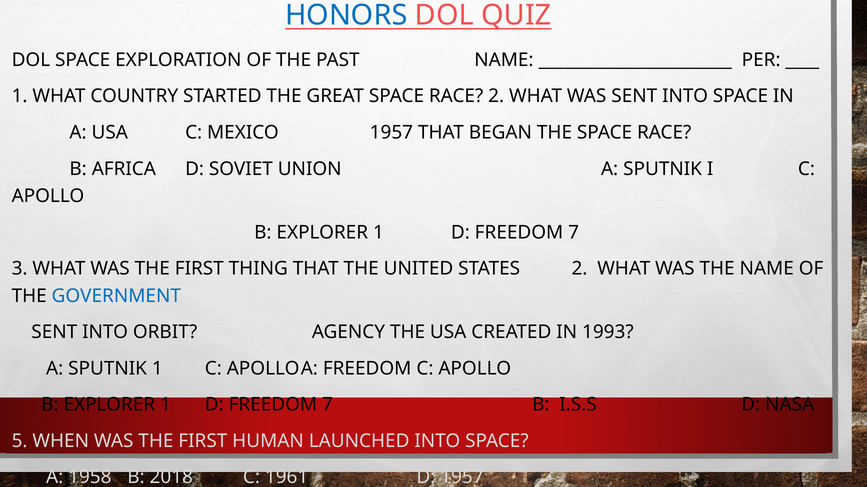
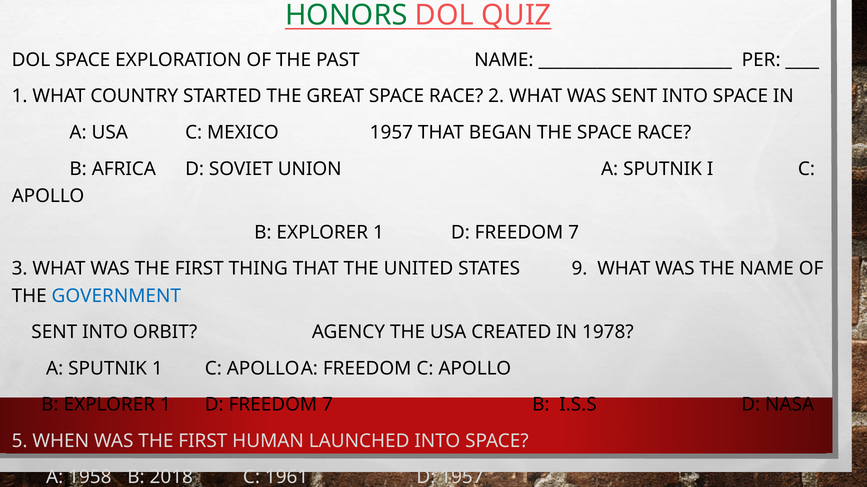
HONORS colour: blue -> green (346, 15)
STATES 2: 2 -> 9 (579, 269)
1993: 1993 -> 1978 (608, 333)
